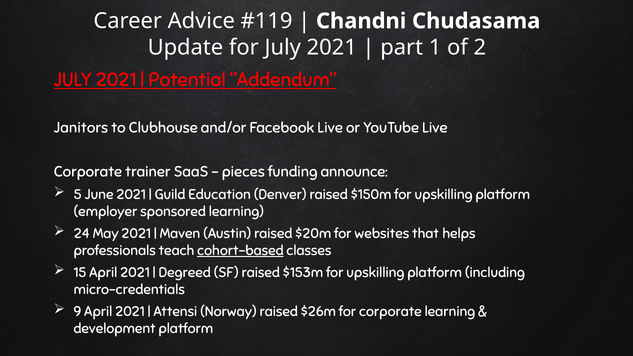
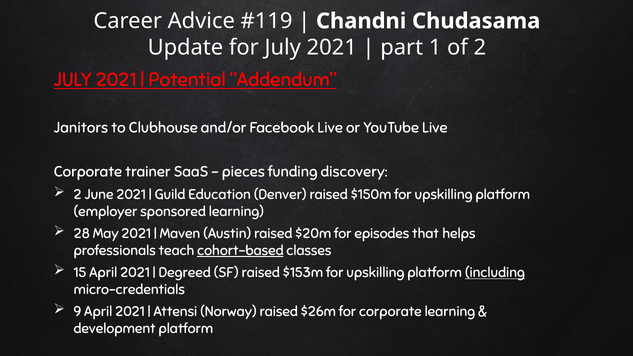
announce: announce -> discovery (354, 172)
5: 5 -> 2 (78, 195)
24: 24 -> 28 (82, 234)
websites: websites -> episodes (382, 234)
including underline: none -> present (495, 273)
